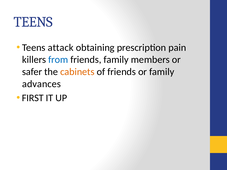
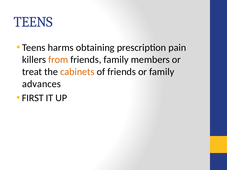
attack: attack -> harms (61, 48)
from colour: blue -> orange (58, 60)
safer: safer -> treat (32, 72)
